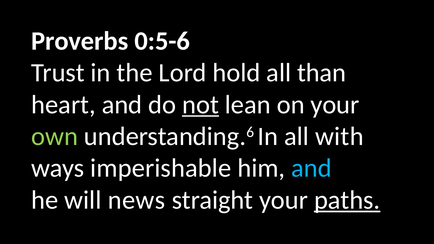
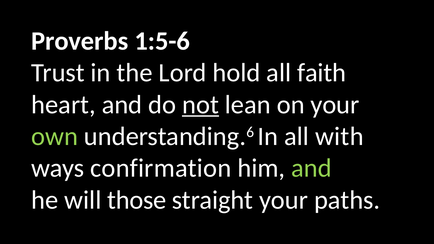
0:5-6: 0:5-6 -> 1:5-6 (162, 41)
than: than -> faith (322, 73)
imperishable: imperishable -> confirmation (161, 168)
and colour: light blue -> light green (312, 168)
news: news -> those (137, 200)
paths underline: present -> none (347, 200)
